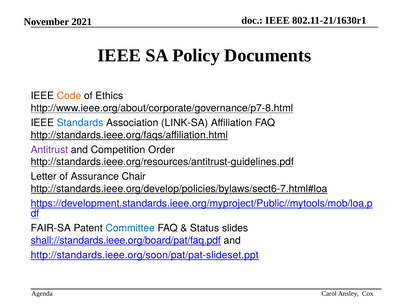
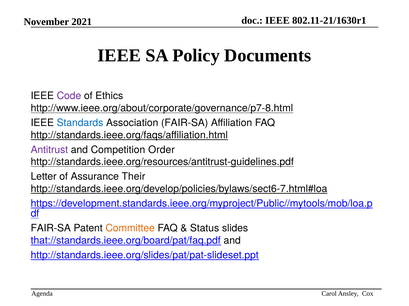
Code colour: orange -> purple (69, 96)
Association LINK-SA: LINK-SA -> FAIR-SA (185, 123)
Chair: Chair -> Their (134, 177)
Committee colour: blue -> orange (130, 229)
shall://standards.ieee.org/board/pat/faq.pdf: shall://standards.ieee.org/board/pat/faq.pdf -> that://standards.ieee.org/board/pat/faq.pdf (126, 241)
http://standards.ieee.org/soon/pat/pat-slideset.ppt: http://standards.ieee.org/soon/pat/pat-slideset.ppt -> http://standards.ieee.org/slides/pat/pat-slideset.ppt (145, 256)
